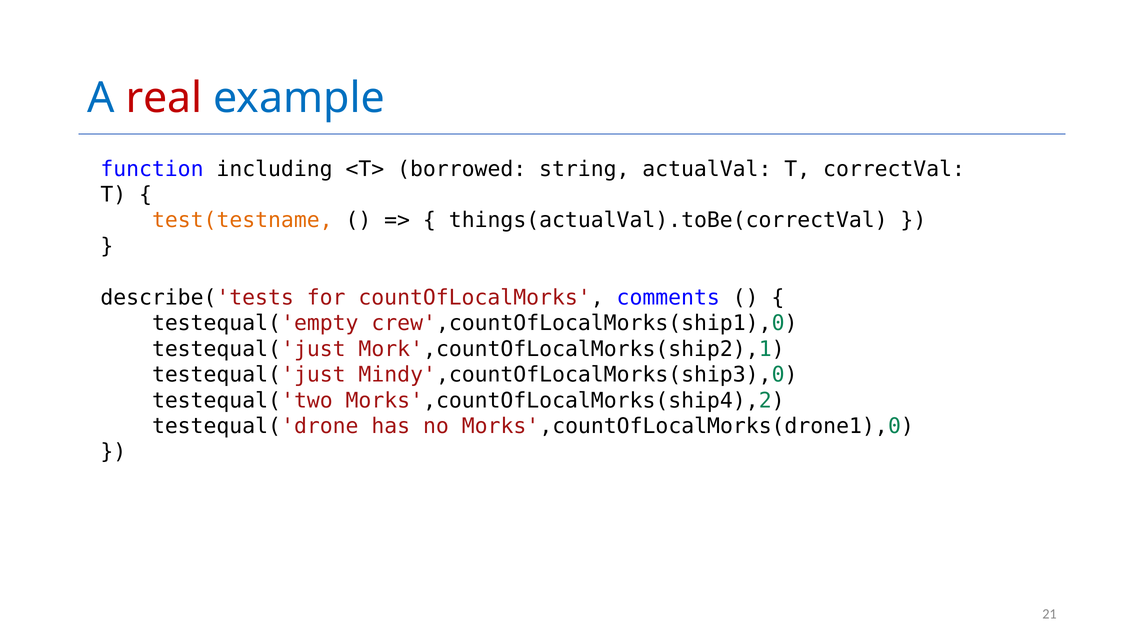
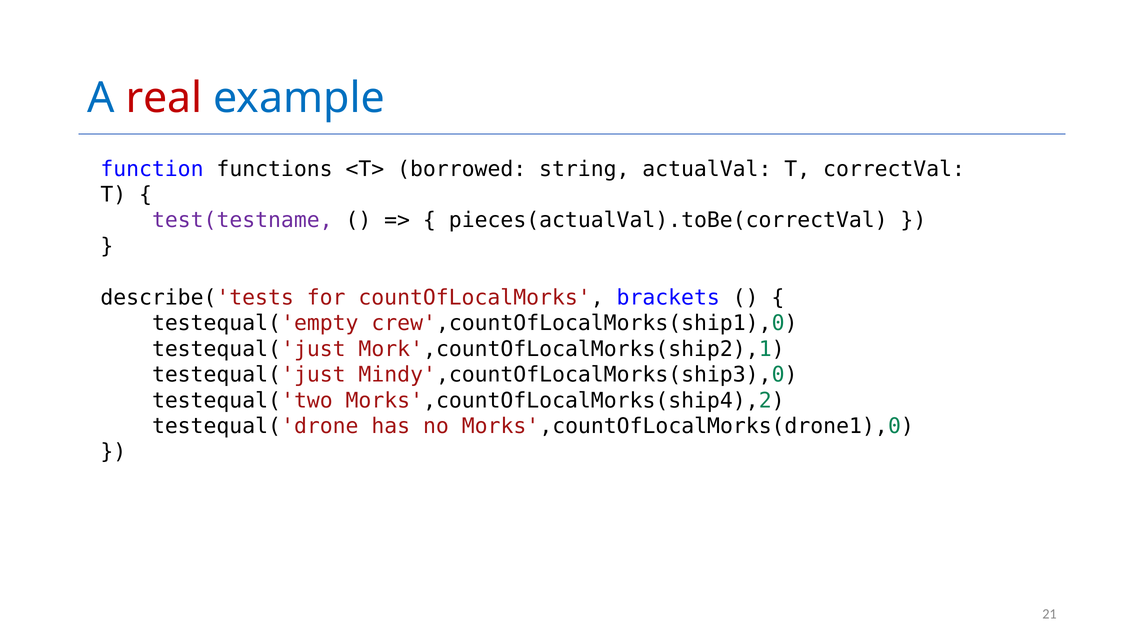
including: including -> functions (275, 169)
test(testname colour: orange -> purple (242, 221)
things(actualVal).toBe(correctVal: things(actualVal).toBe(correctVal -> pieces(actualVal).toBe(correctVal (668, 221)
comments: comments -> brackets (668, 298)
